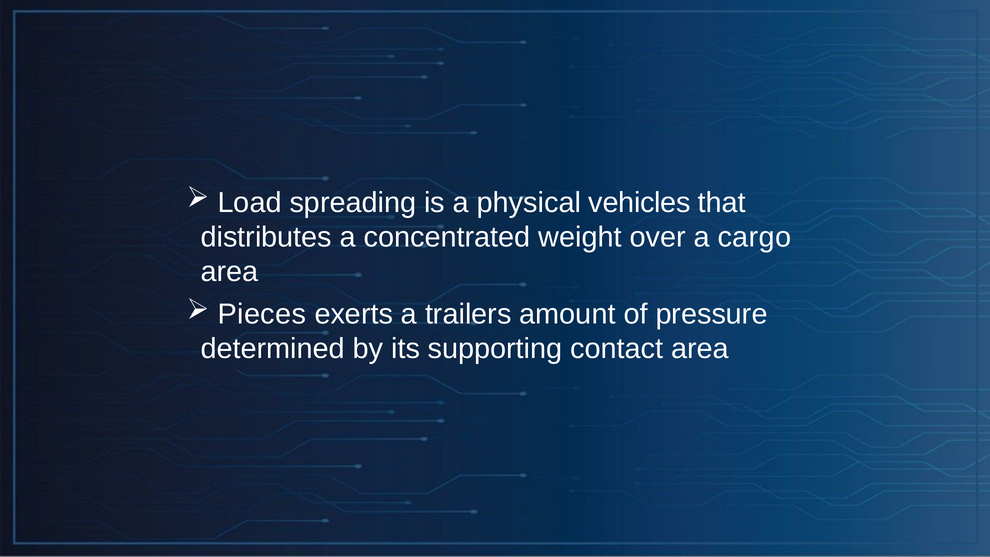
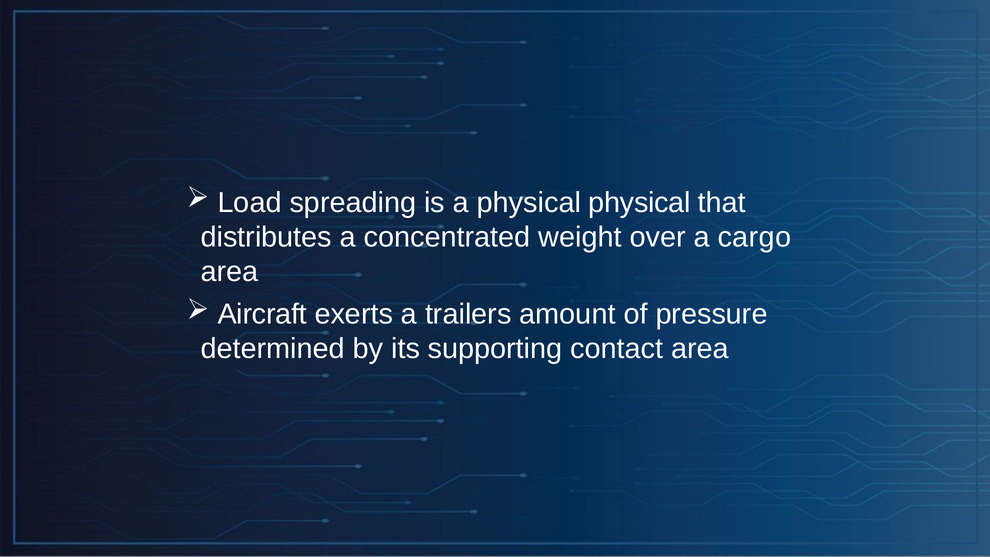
physical vehicles: vehicles -> physical (640, 202)
Pieces: Pieces -> Aircraft (262, 314)
